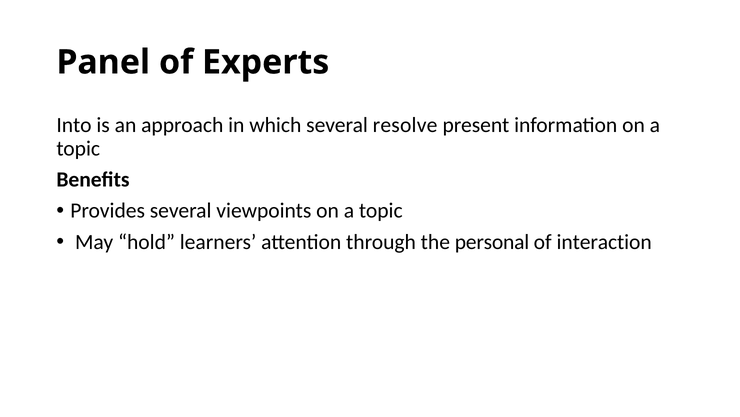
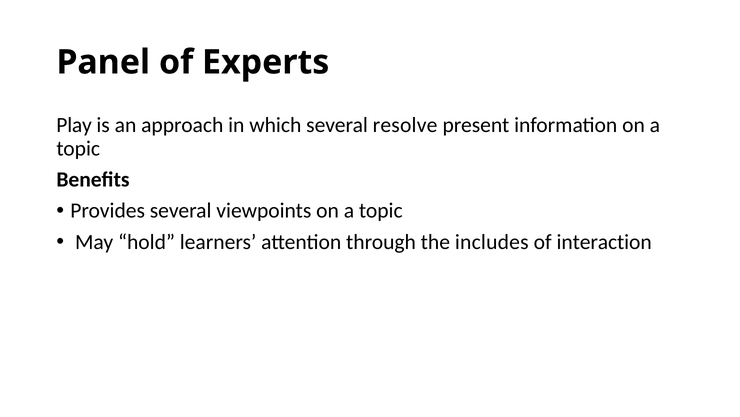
Into: Into -> Play (74, 125)
personal: personal -> includes (492, 242)
